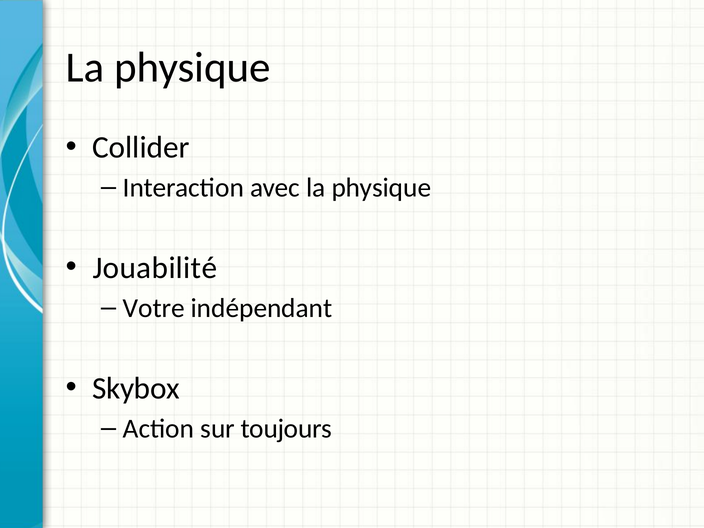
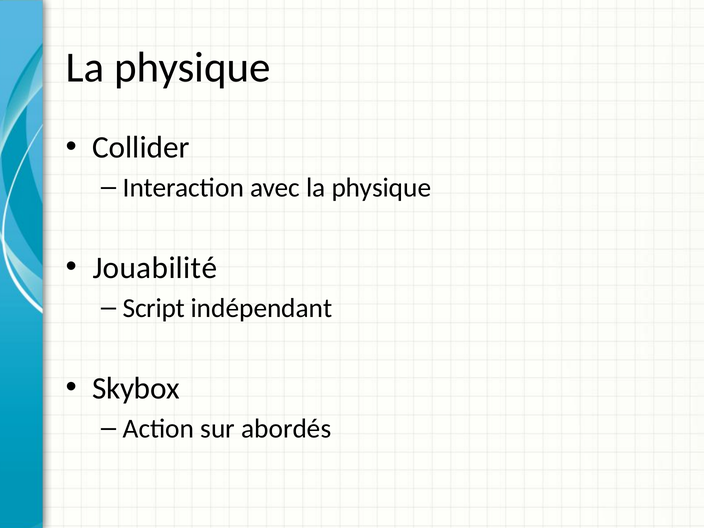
Votre: Votre -> Script (154, 308)
toujours: toujours -> abordés (286, 429)
